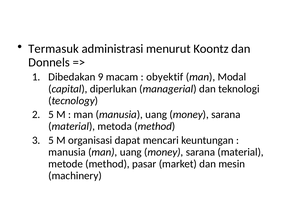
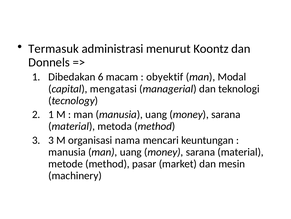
9: 9 -> 6 (101, 77)
diperlukan: diperlukan -> mengatasi (113, 88)
5: 5 -> 1 (51, 114)
5: 5 -> 3 (51, 140)
dapat: dapat -> nama (127, 140)
